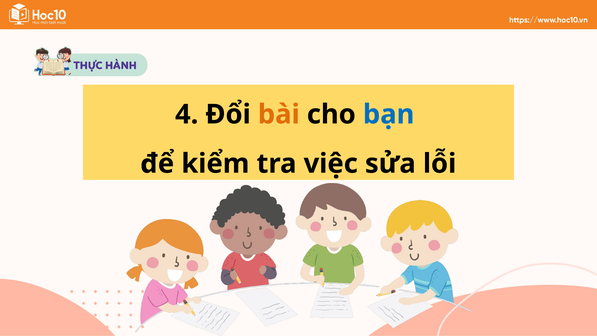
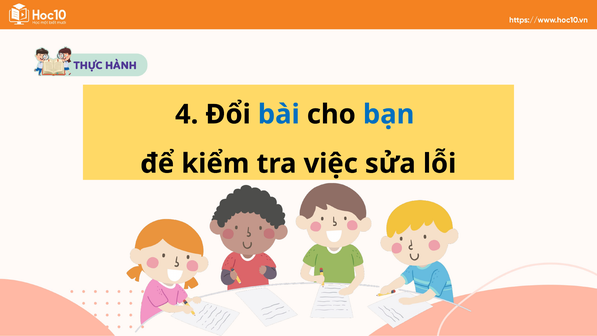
bài colour: orange -> blue (279, 114)
